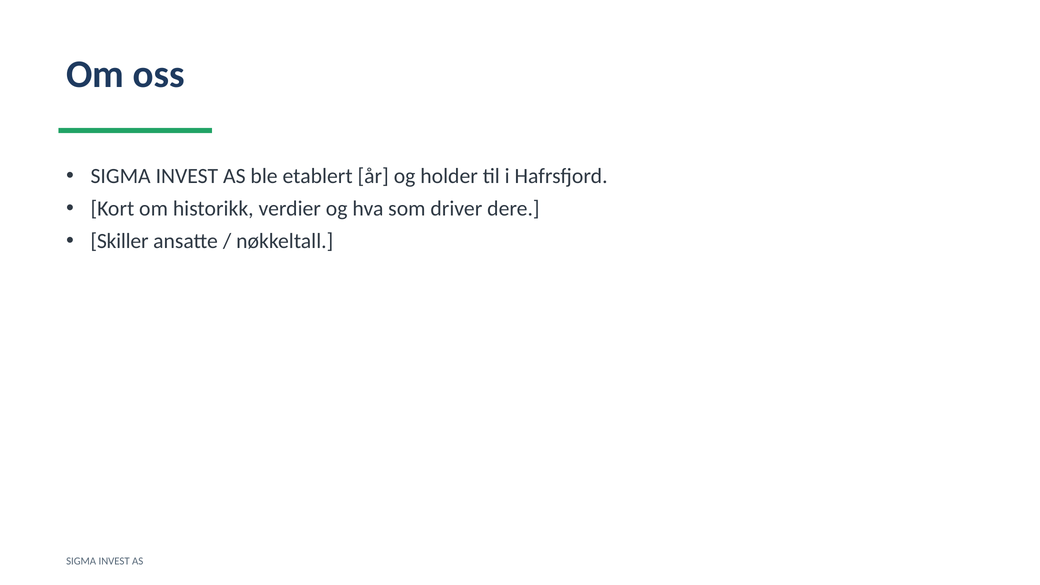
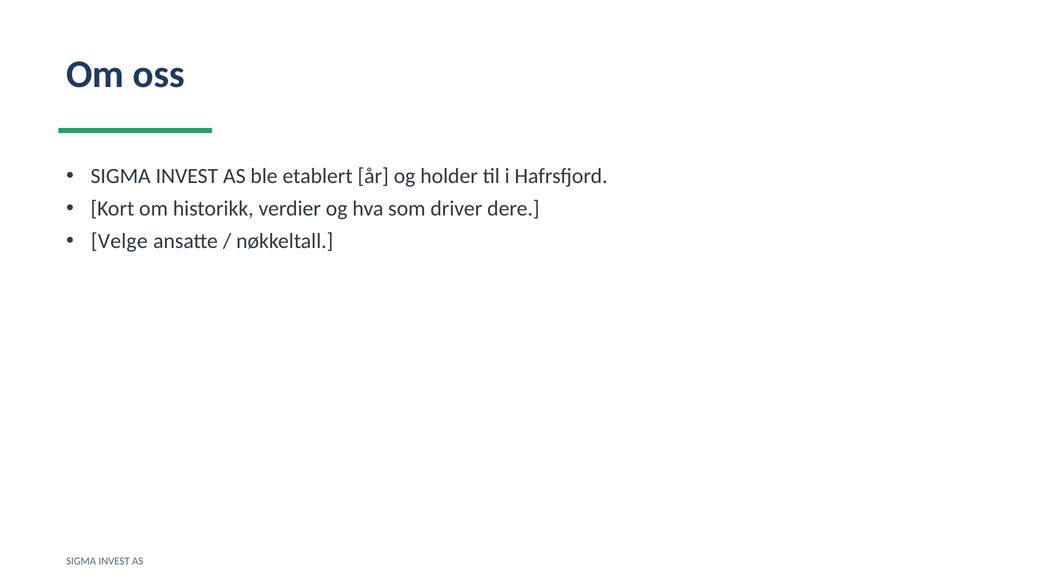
Skiller: Skiller -> Velge (119, 241)
